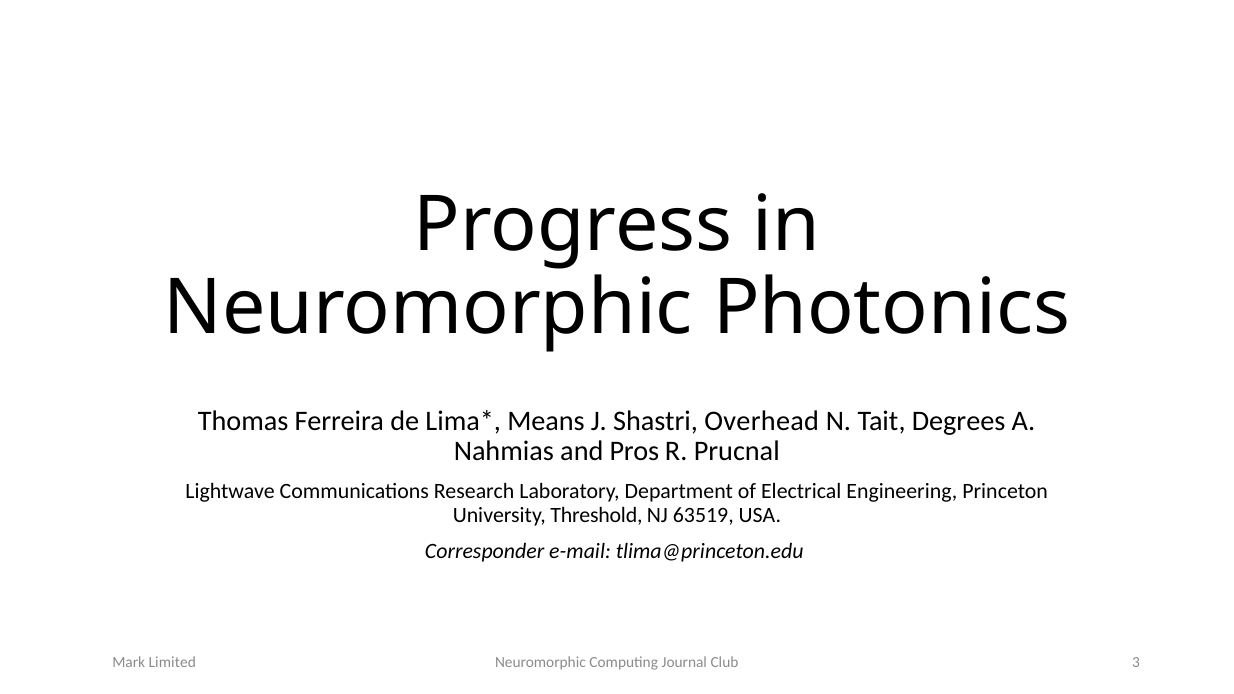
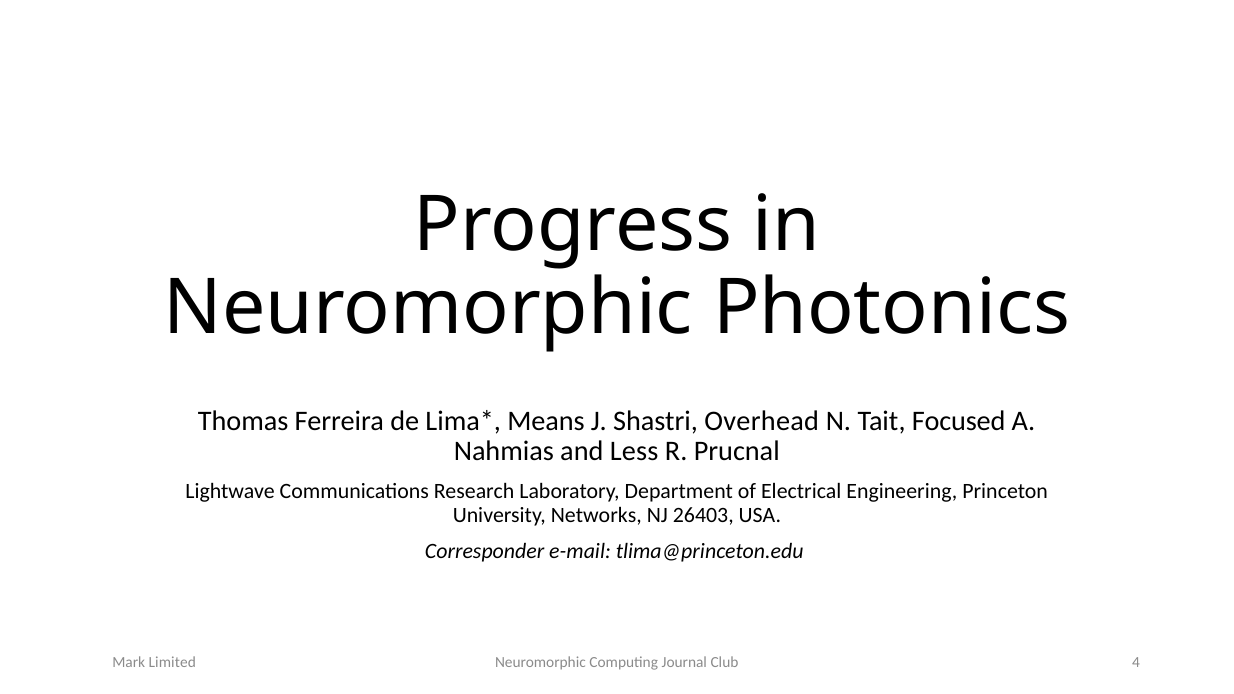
Degrees: Degrees -> Focused (959, 421)
Pros: Pros -> Less (634, 451)
Threshold: Threshold -> Networks (596, 515)
63519: 63519 -> 26403 (703, 515)
3: 3 -> 4 (1136, 663)
